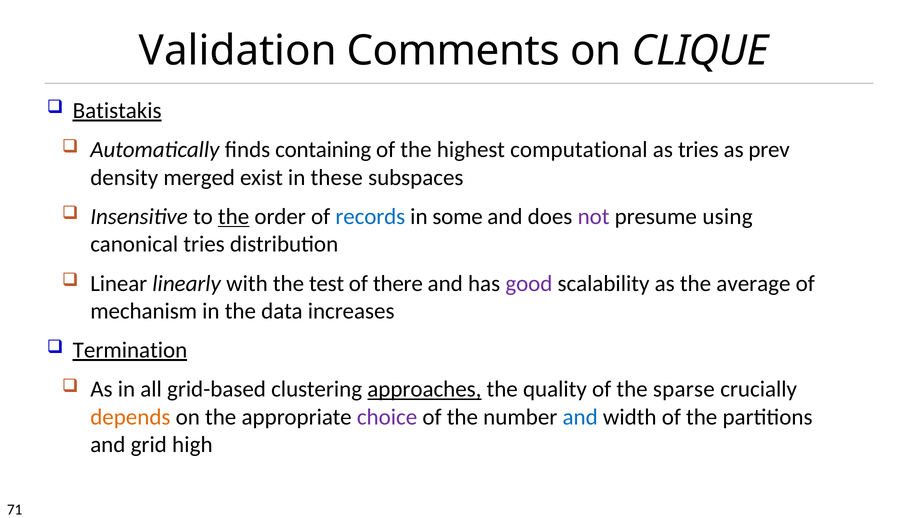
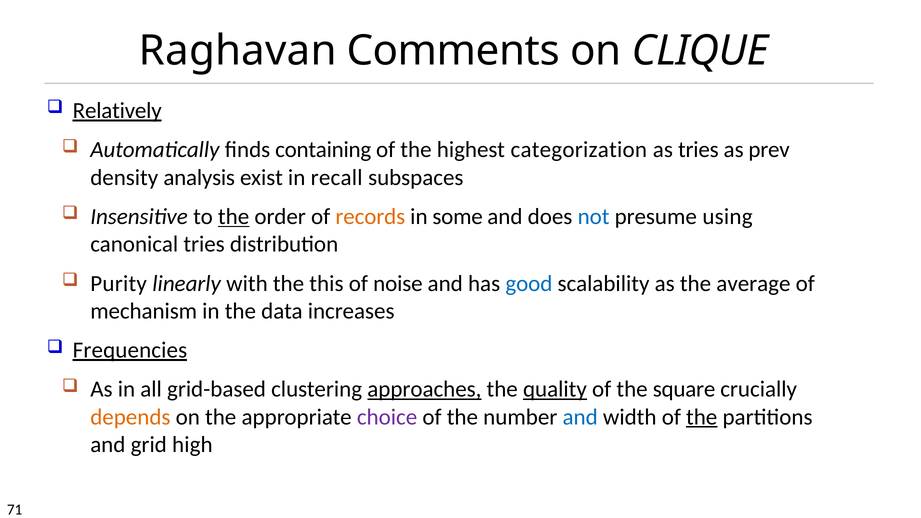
Validation: Validation -> Raghavan (238, 51)
Batistakis: Batistakis -> Relatively (117, 111)
computational: computational -> categorization (579, 150)
merged: merged -> analysis (199, 178)
these: these -> recall (337, 178)
records colour: blue -> orange (370, 217)
not colour: purple -> blue (594, 217)
Linear: Linear -> Purity (119, 283)
test: test -> this (326, 283)
there: there -> noise (398, 283)
good colour: purple -> blue (529, 283)
Termination: Termination -> Frequencies (130, 350)
quality underline: none -> present (555, 389)
sparse: sparse -> square (684, 389)
the underline: none -> present (702, 417)
